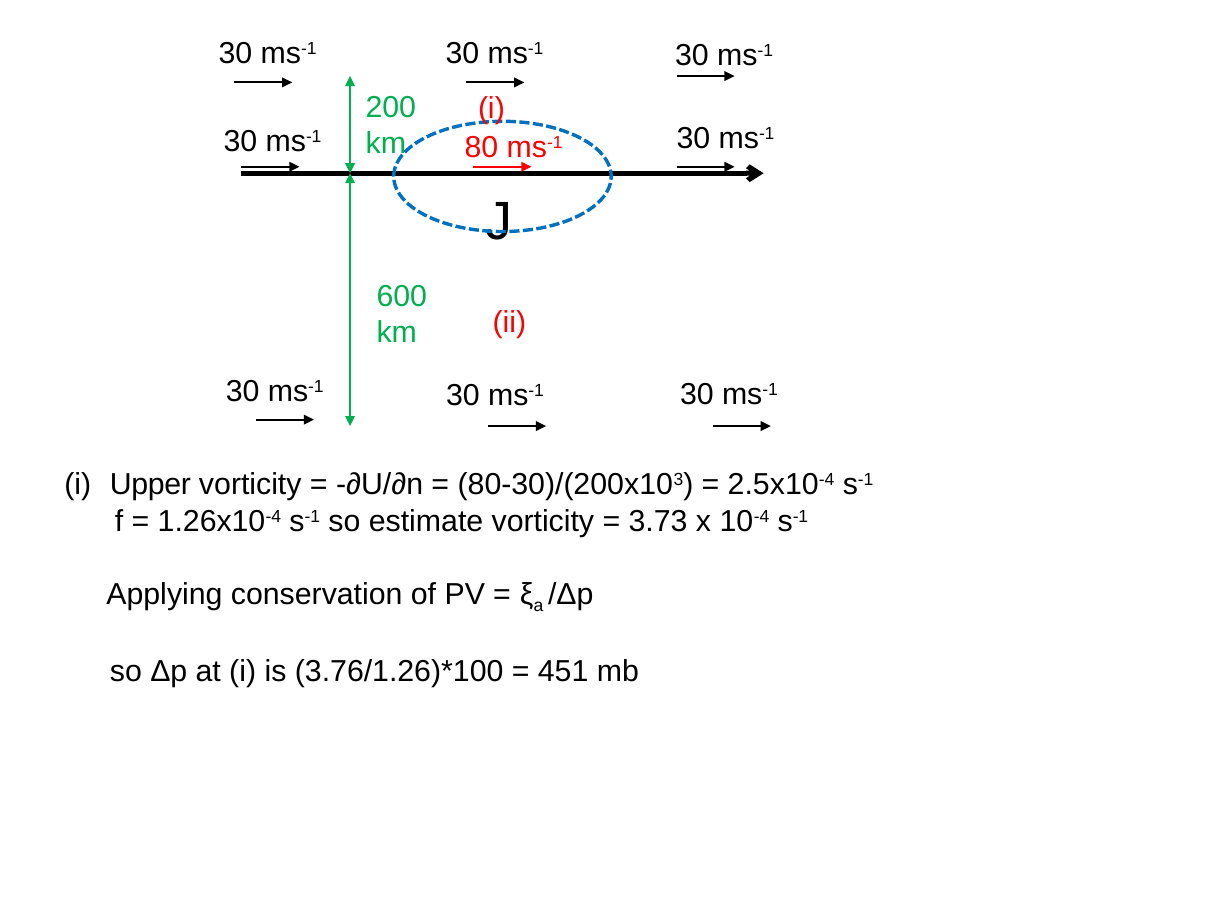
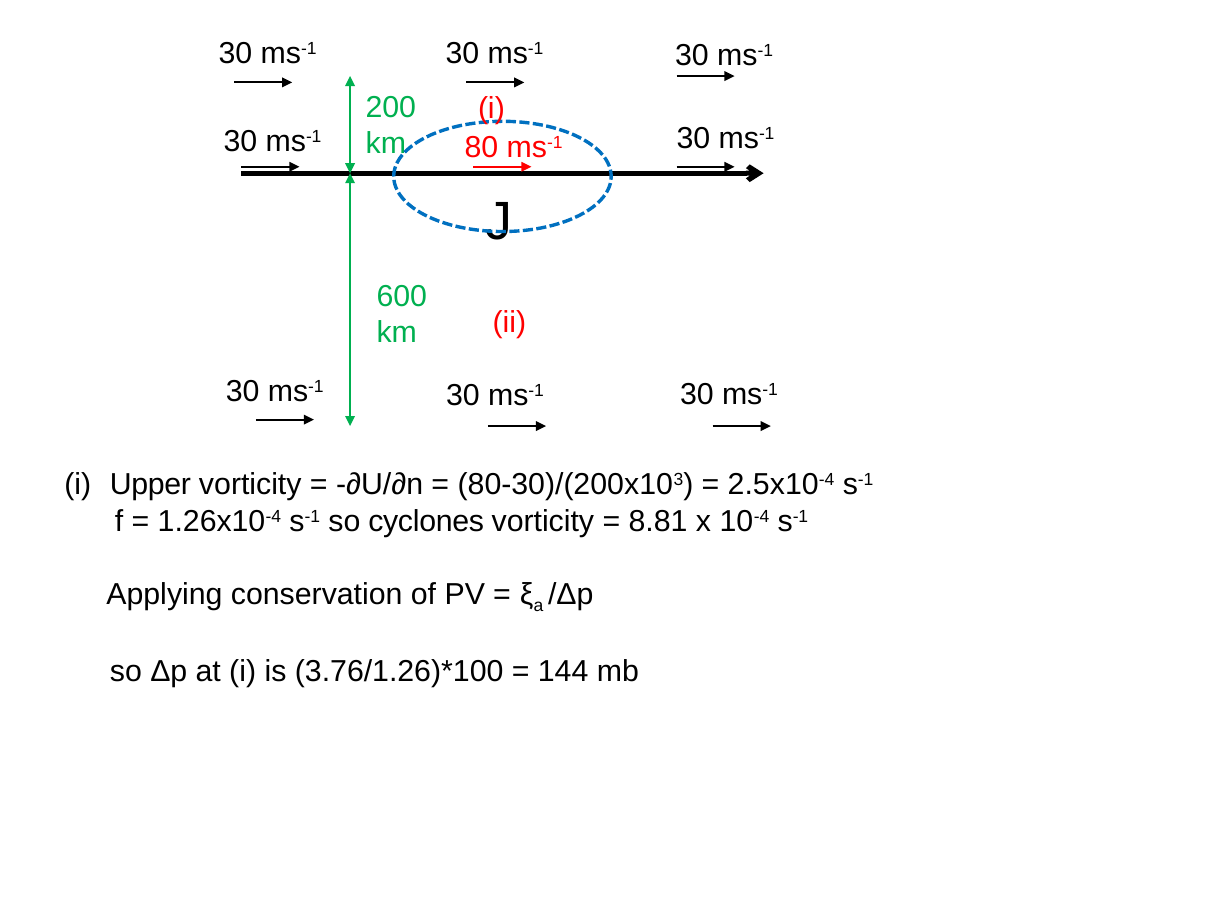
estimate: estimate -> cyclones (426, 521)
3.73: 3.73 -> 8.81 (658, 521)
451: 451 -> 144 (563, 672)
